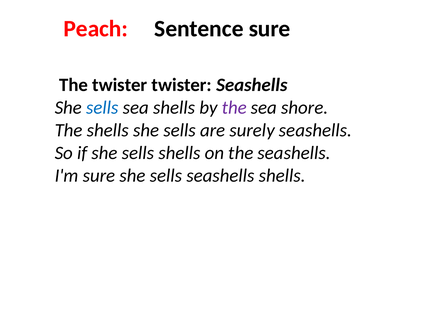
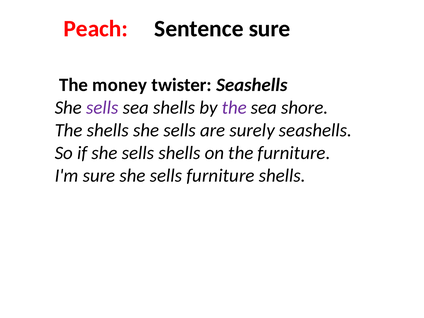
The twister: twister -> money (120, 85)
sells colour: blue -> purple (102, 108)
the seashells: seashells -> furniture (294, 153)
sells seashells: seashells -> furniture (221, 175)
